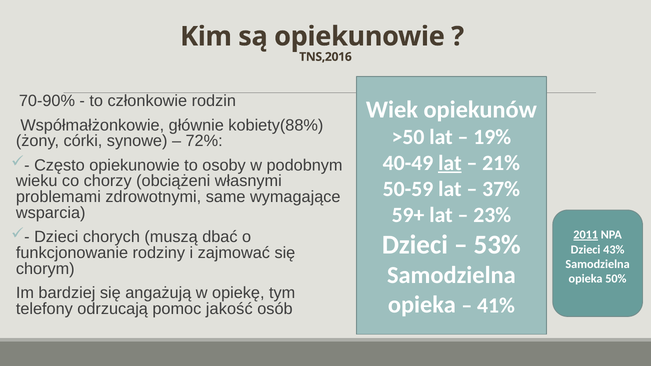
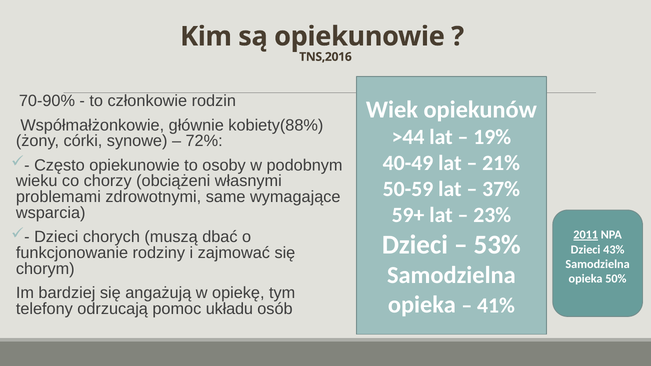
>50: >50 -> >44 (408, 137)
lat underline: present -> none (450, 163)
jakość: jakość -> układu (229, 309)
